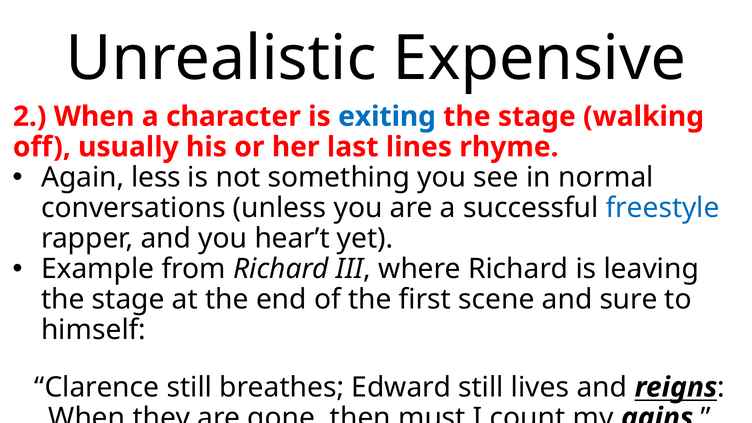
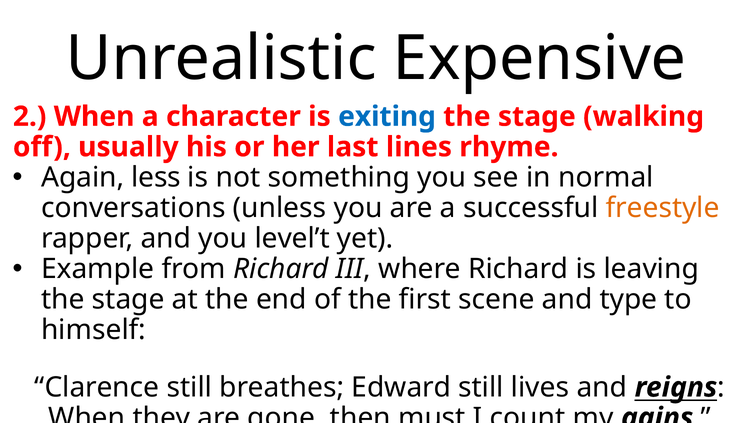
freestyle colour: blue -> orange (663, 208)
hear’t: hear’t -> level’t (292, 238)
sure: sure -> type (629, 299)
